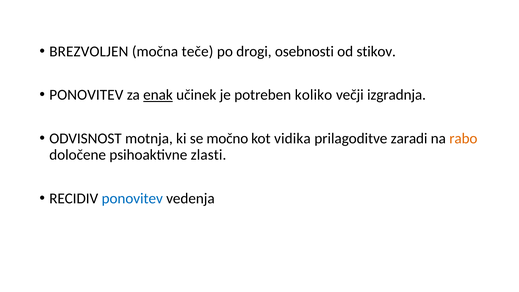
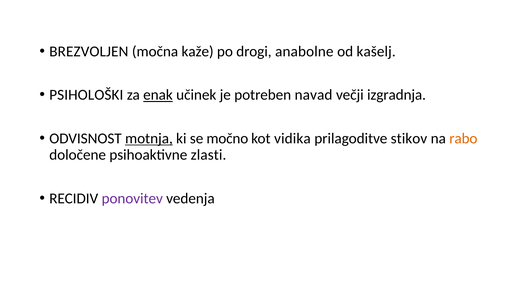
teče: teče -> kaže (198, 51)
osebnosti: osebnosti -> anabolne (304, 51)
stikov: stikov -> kašelj (376, 51)
PONOVITEV: PONOVITEV -> PSIHOLOŠKI (86, 95)
koliko: koliko -> navad (314, 95)
motnja underline: none -> present (149, 138)
zaradi: zaradi -> stikov (409, 138)
ponovitev colour: blue -> purple (132, 198)
